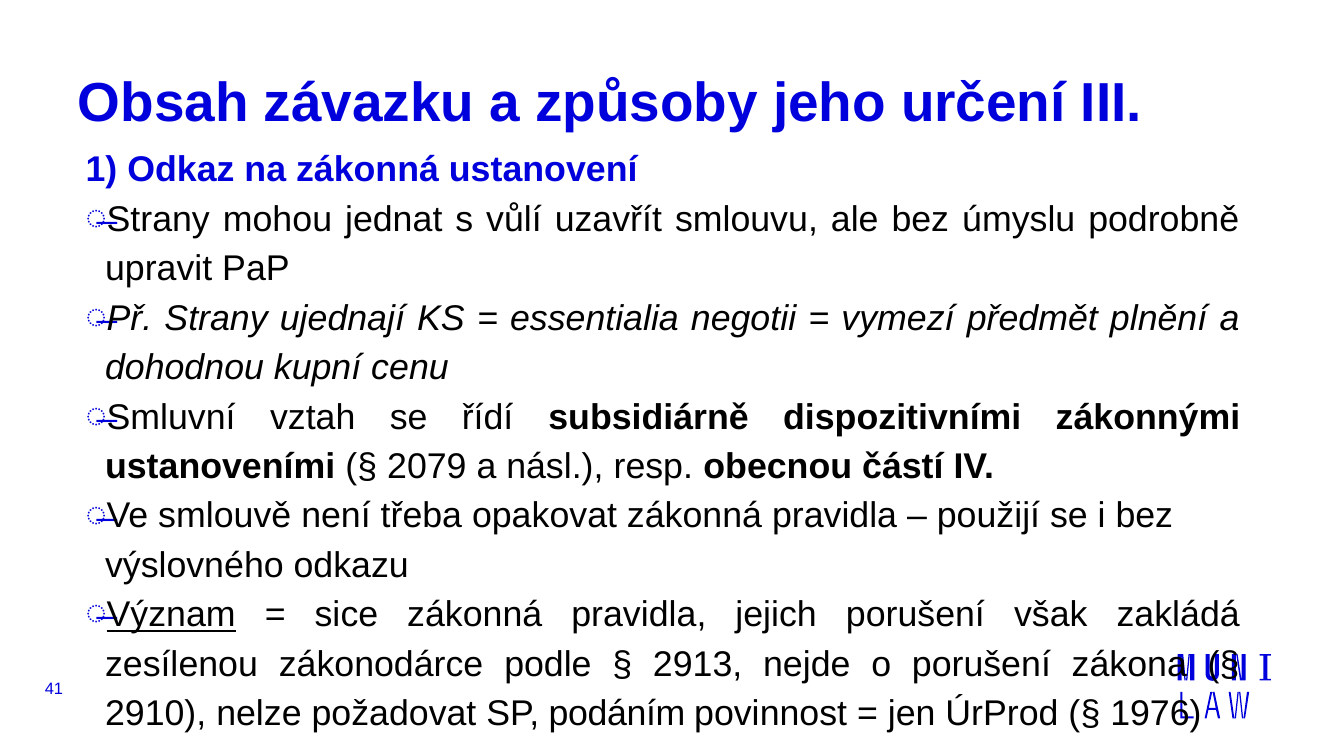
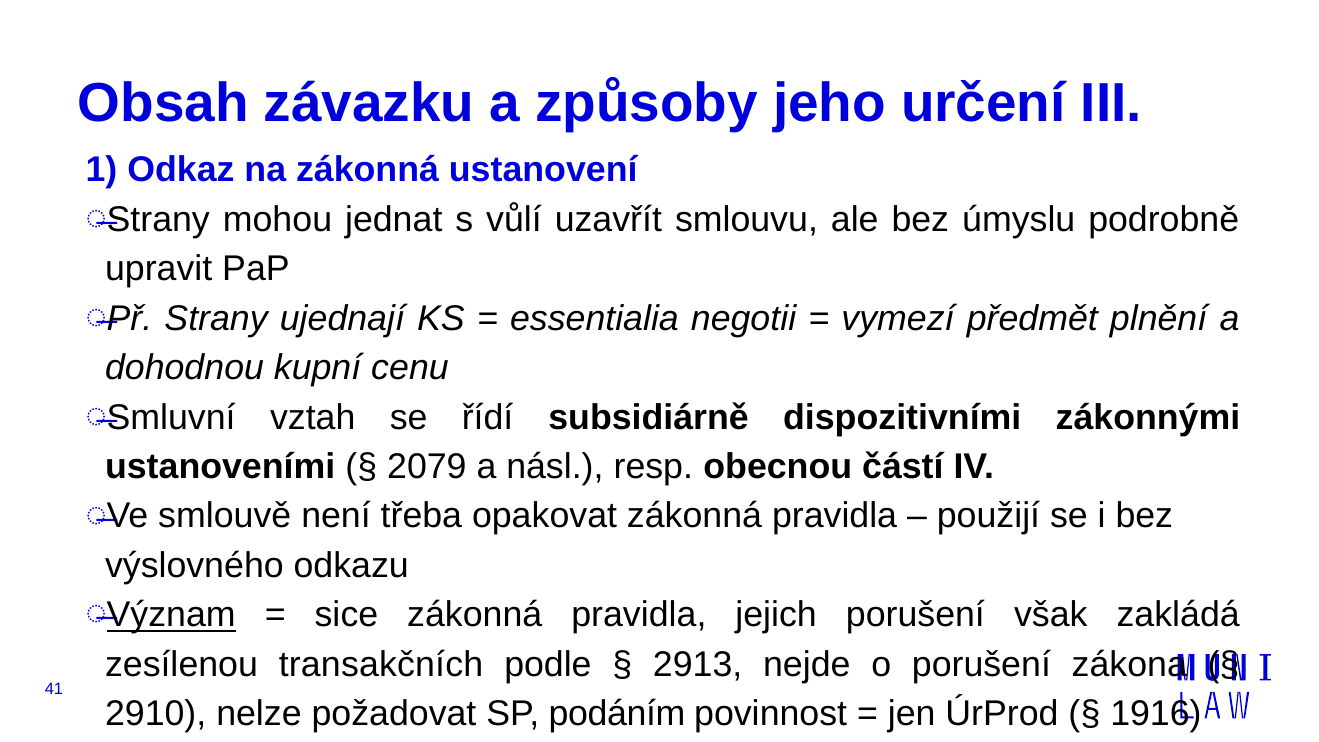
zákonodárce: zákonodárce -> transakčních (381, 665)
1976: 1976 -> 1916 (1156, 714)
